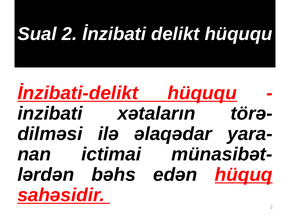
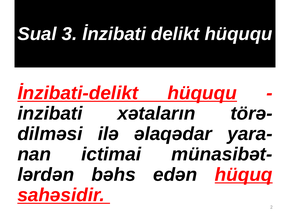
Sual 2: 2 -> 3 (69, 34)
